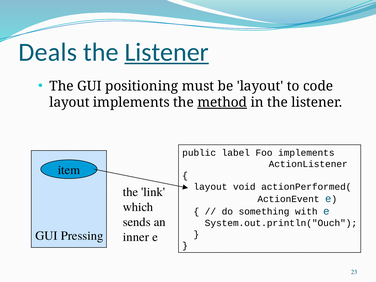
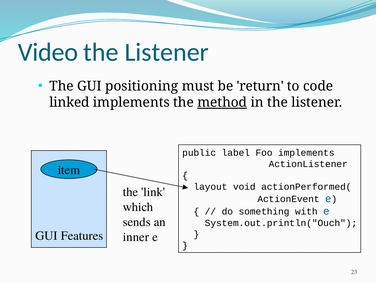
Deals: Deals -> Video (48, 52)
Listener underline: present -> none (167, 52)
be layout: layout -> return (260, 86)
layout: layout -> linked (69, 102)
Pressing: Pressing -> Features (82, 236)
